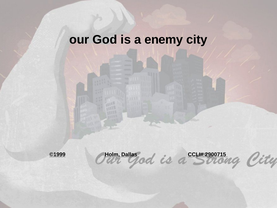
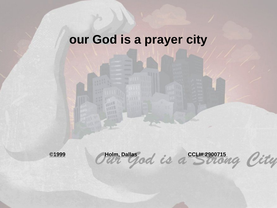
enemy: enemy -> prayer (164, 40)
